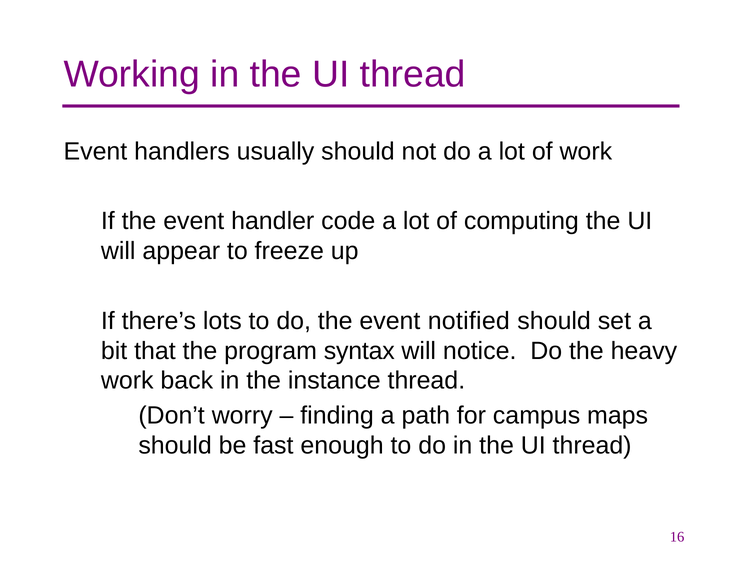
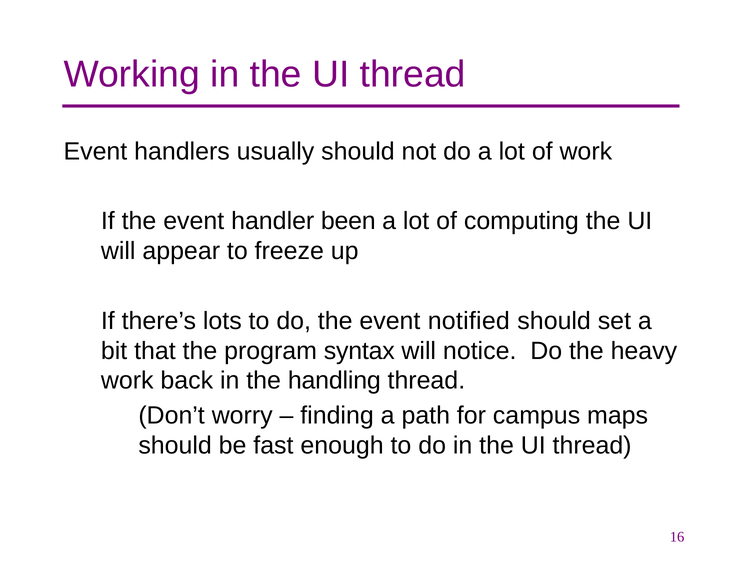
code: code -> been (348, 221)
instance: instance -> handling (334, 381)
